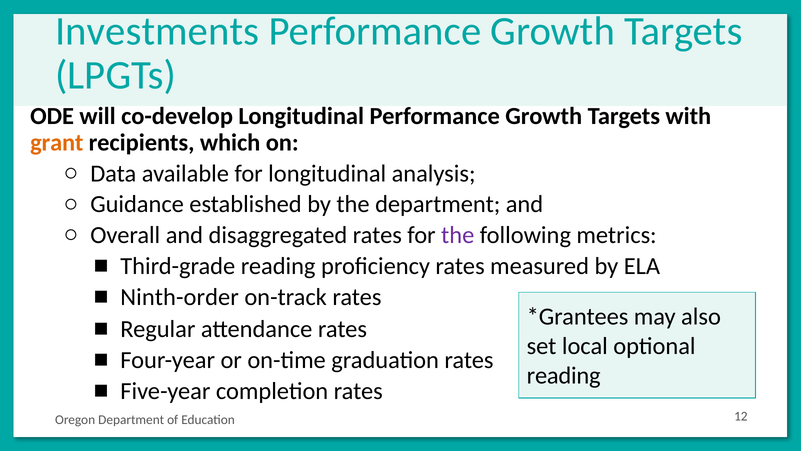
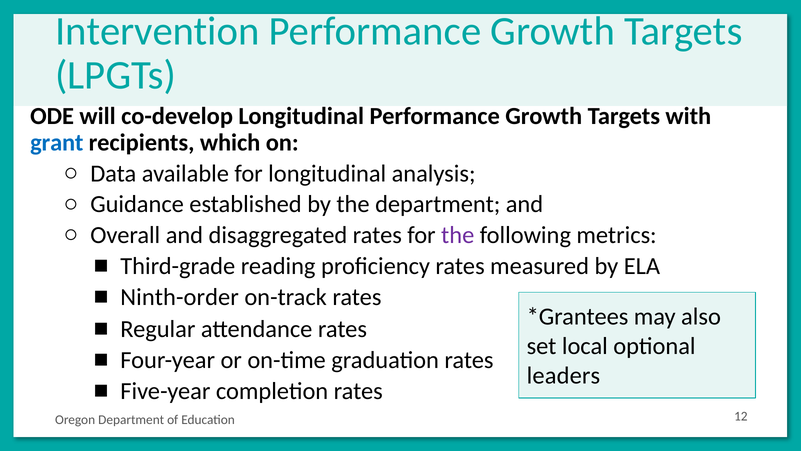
Investments: Investments -> Intervention (157, 31)
grant colour: orange -> blue (57, 142)
reading: reading -> leaders (563, 375)
